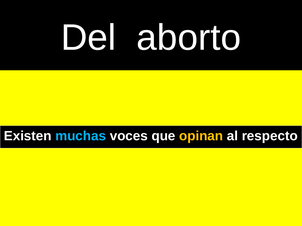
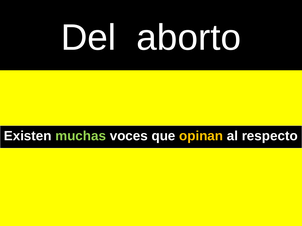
muchas colour: light blue -> light green (81, 136)
